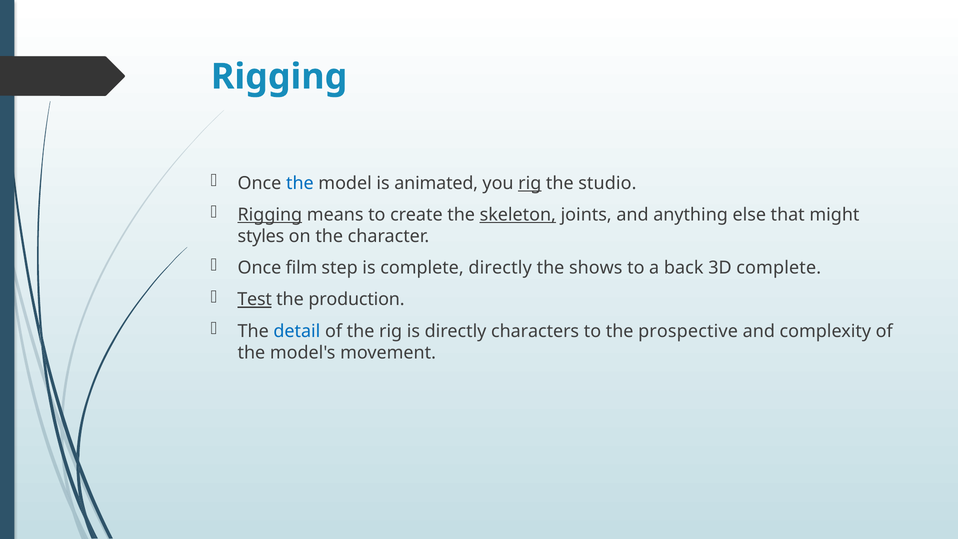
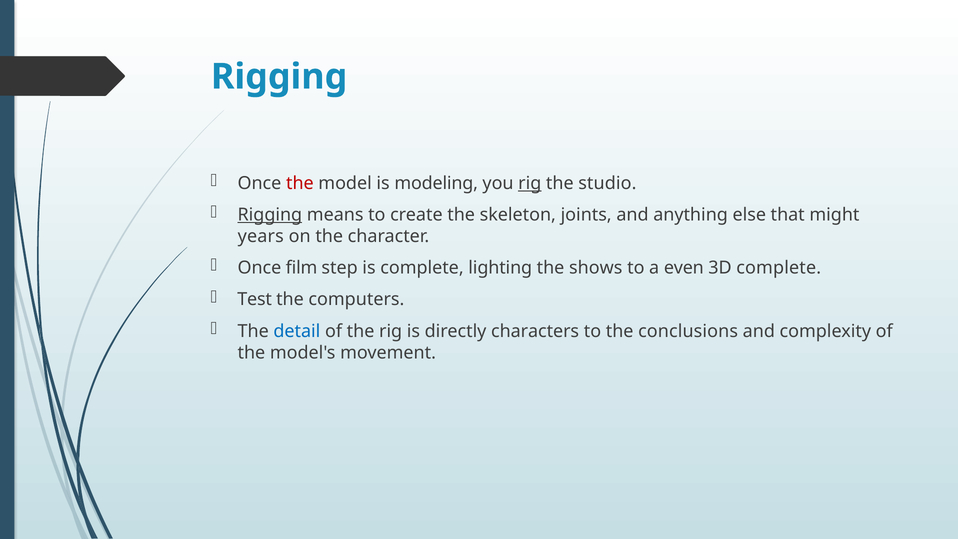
the colour: blue -> red (300, 183)
animated: animated -> modeling (436, 183)
skeleton underline: present -> none (518, 215)
styles: styles -> years (261, 236)
complete directly: directly -> lighting (500, 268)
back: back -> even (684, 268)
Test underline: present -> none (255, 299)
production: production -> computers (356, 299)
prospective: prospective -> conclusions (688, 331)
